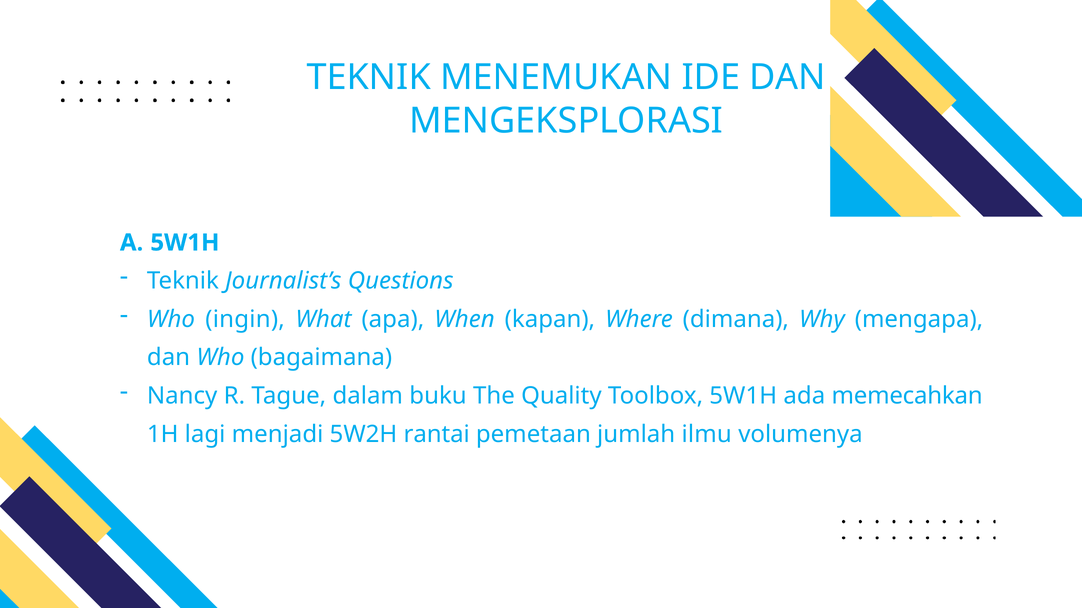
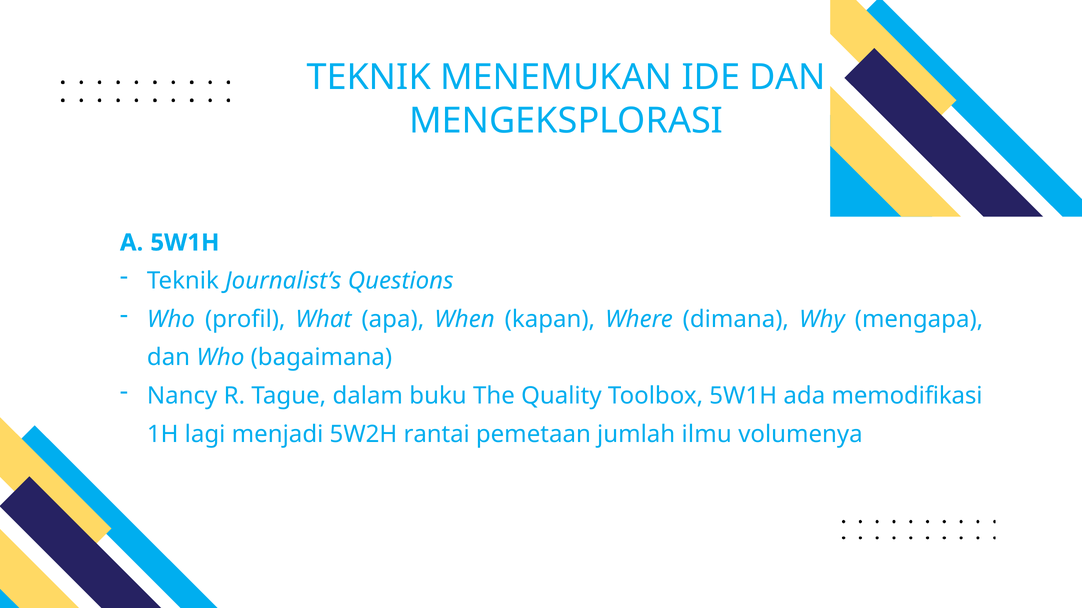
ingin: ingin -> profil (245, 320)
memecahkan: memecahkan -> memodifikasi (907, 396)
